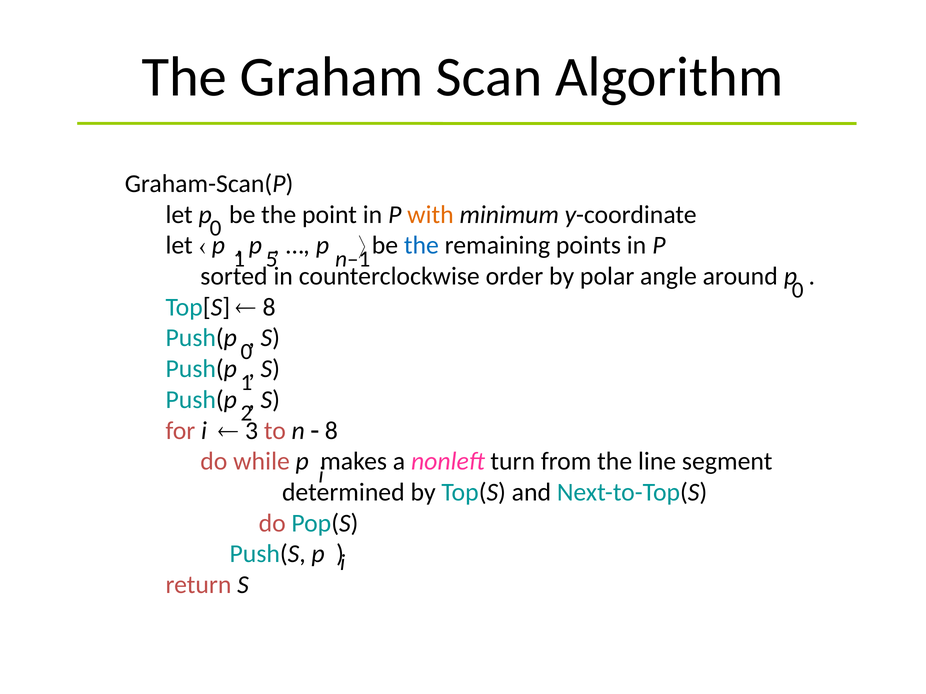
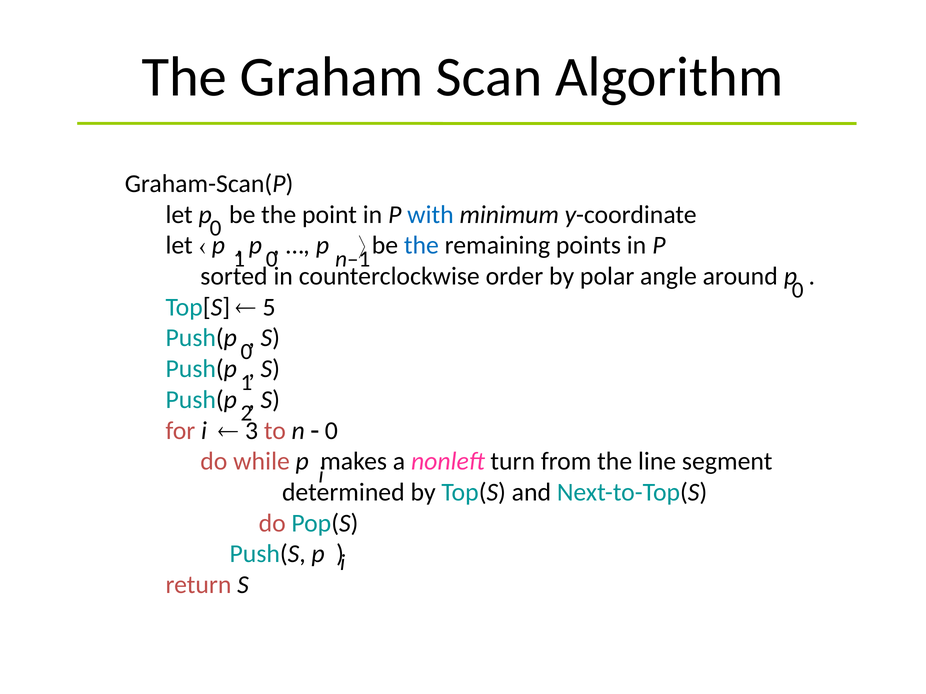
with colour: orange -> blue (430, 215)
5: 5 -> 0 (272, 259)
8: 8 -> 5 (269, 307)
8: 8 -> 0 (331, 431)
